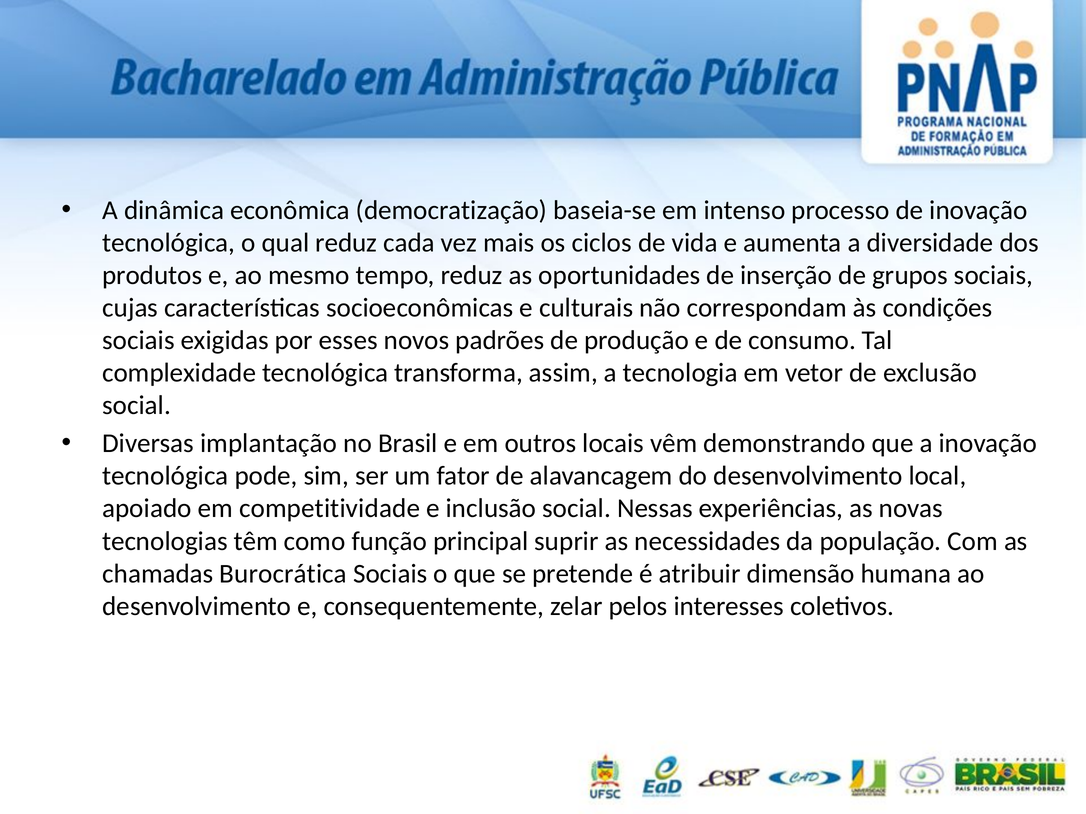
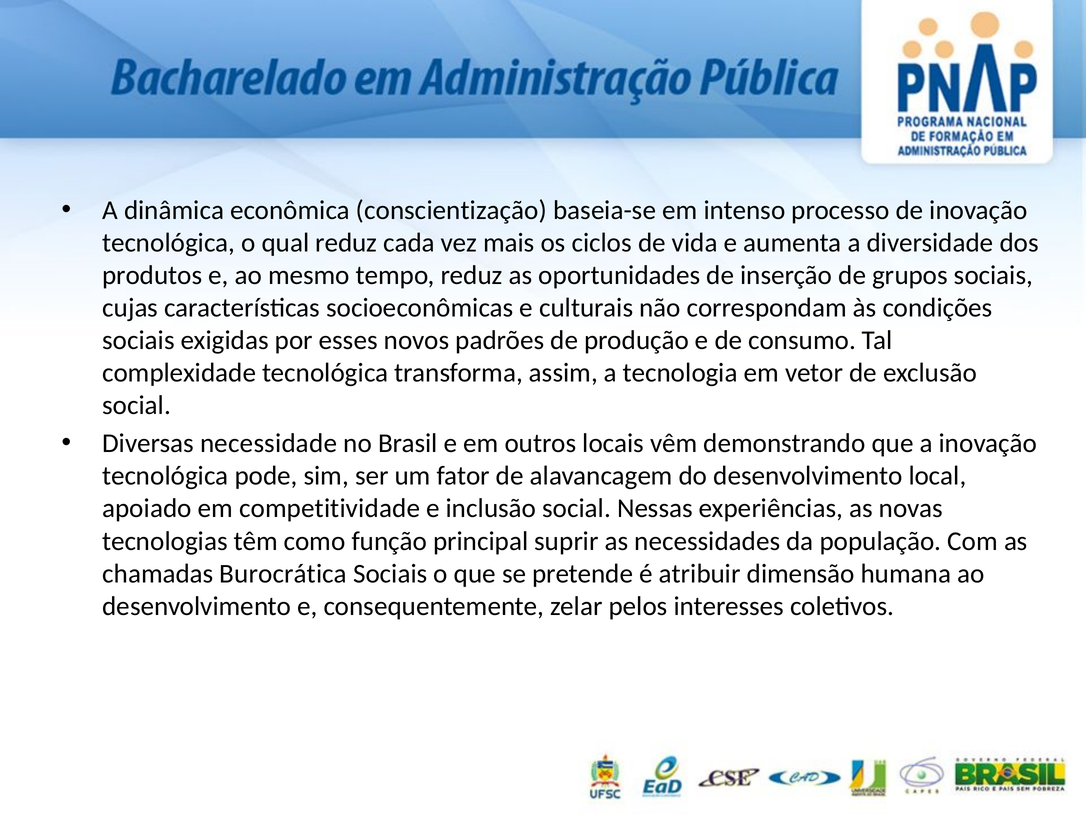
democratização: democratização -> conscientização (451, 210)
implantação: implantação -> necessidade (269, 444)
